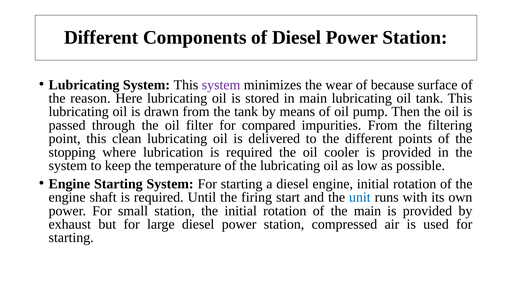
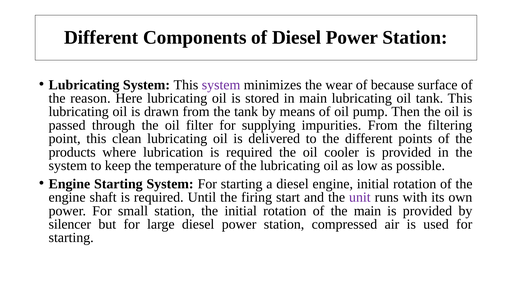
compared: compared -> supplying (269, 125)
stopping: stopping -> products (72, 152)
unit colour: blue -> purple (360, 197)
exhaust: exhaust -> silencer (70, 224)
